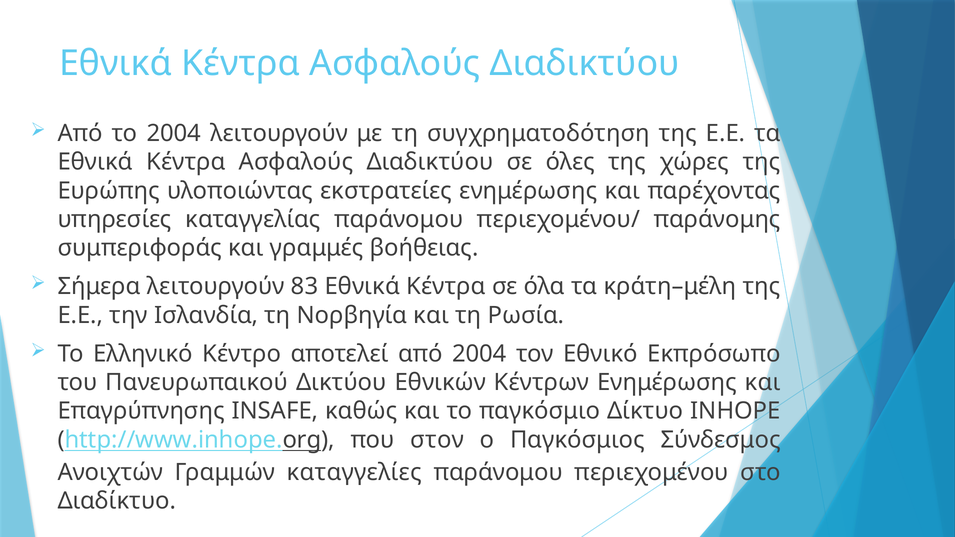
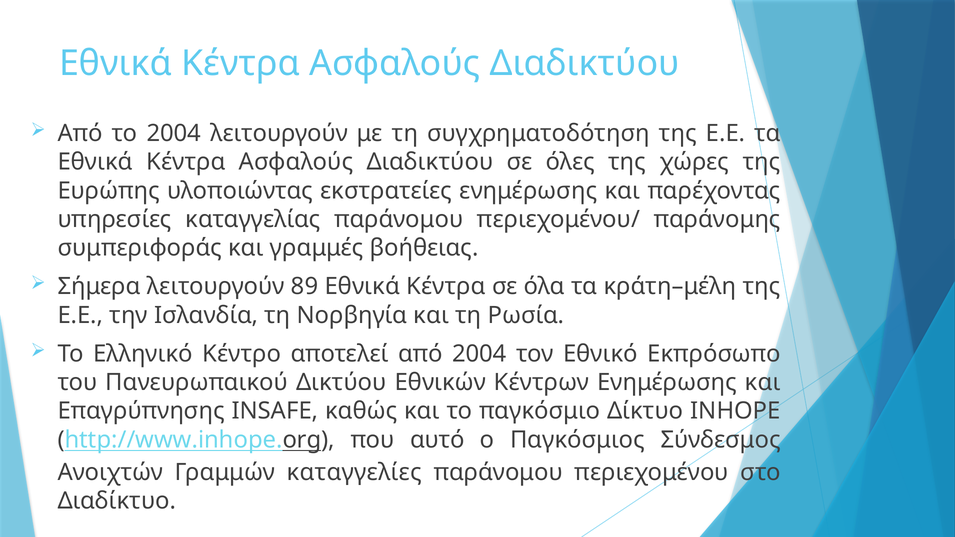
83: 83 -> 89 (305, 287)
στον: στον -> αυτό (437, 440)
